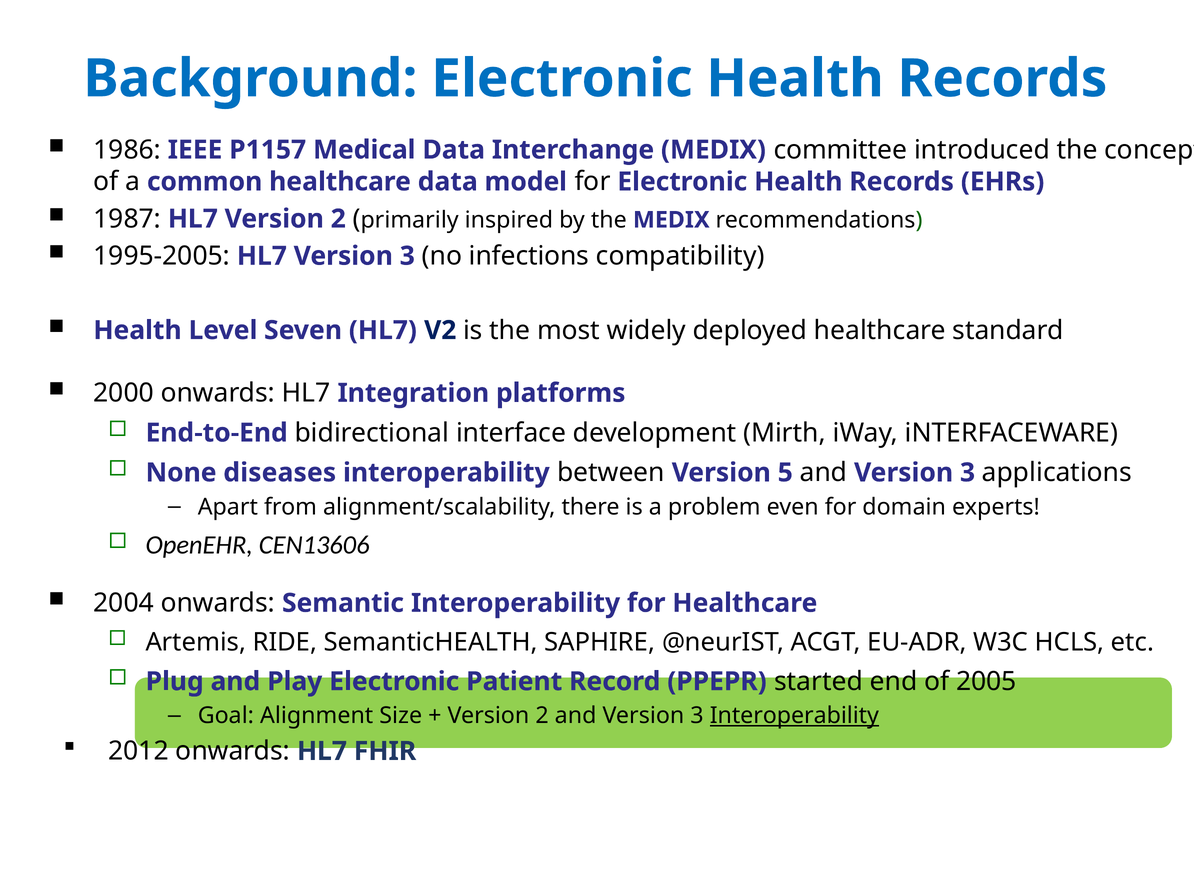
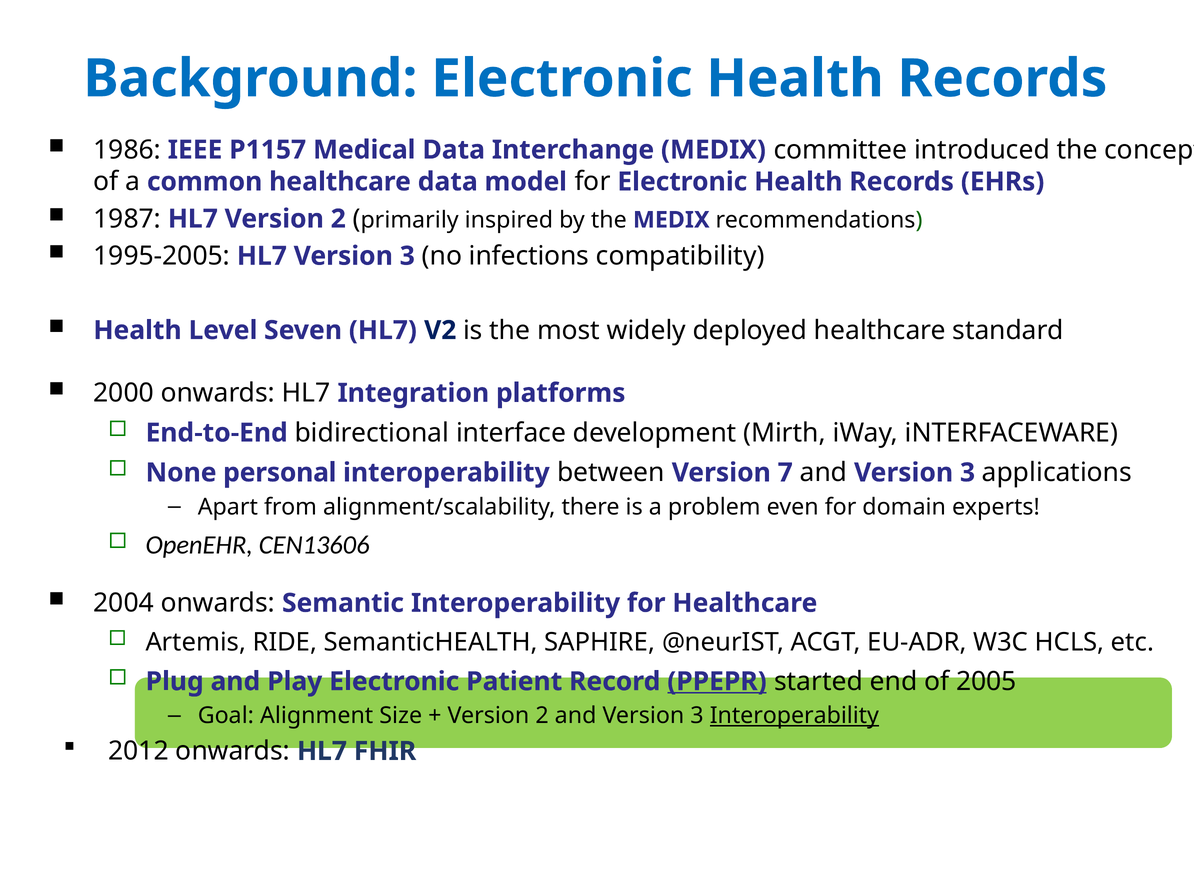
diseases: diseases -> personal (280, 472)
5: 5 -> 7 (785, 472)
PPEPR underline: none -> present (717, 681)
